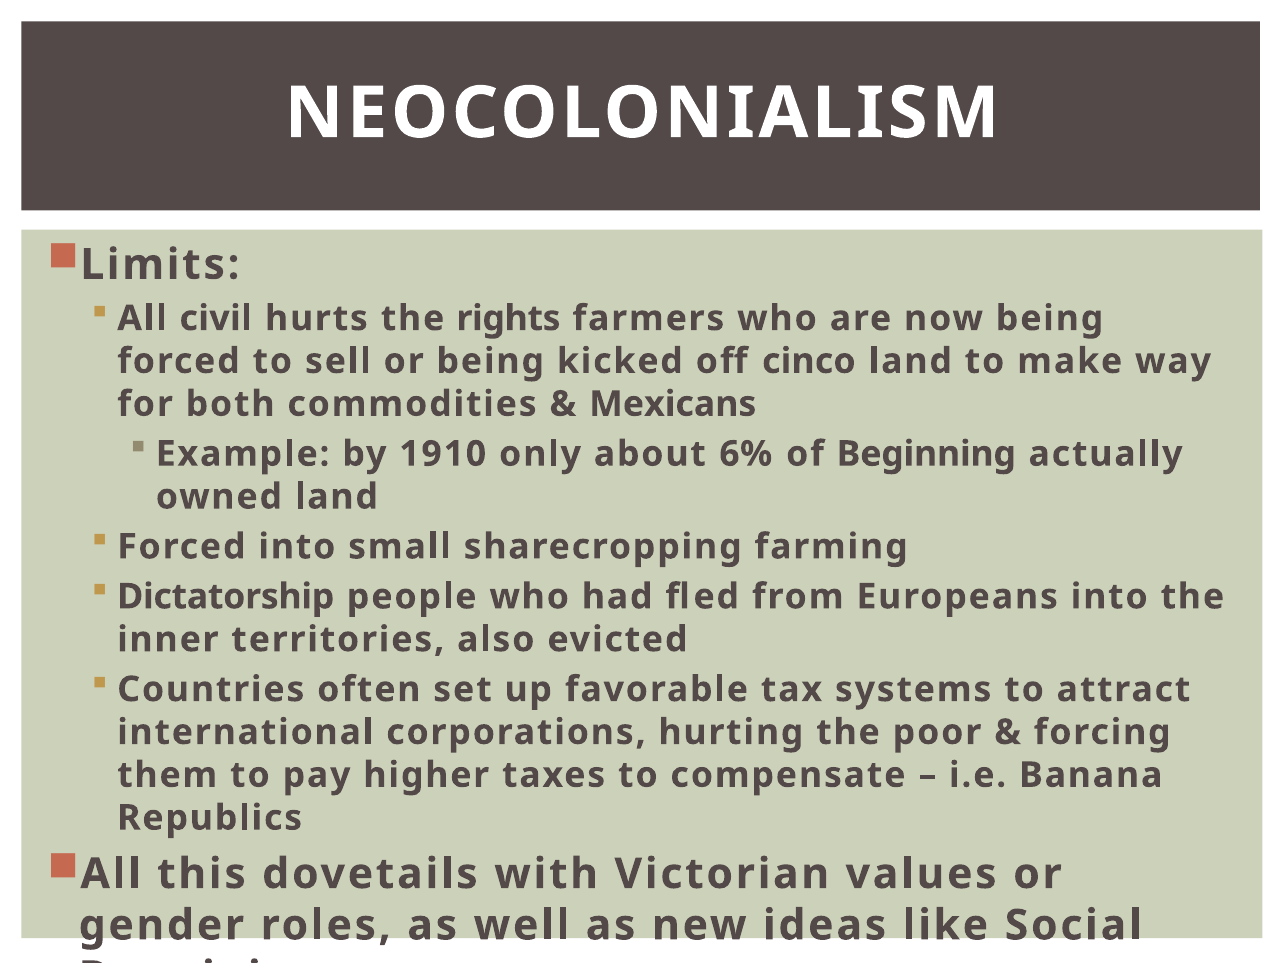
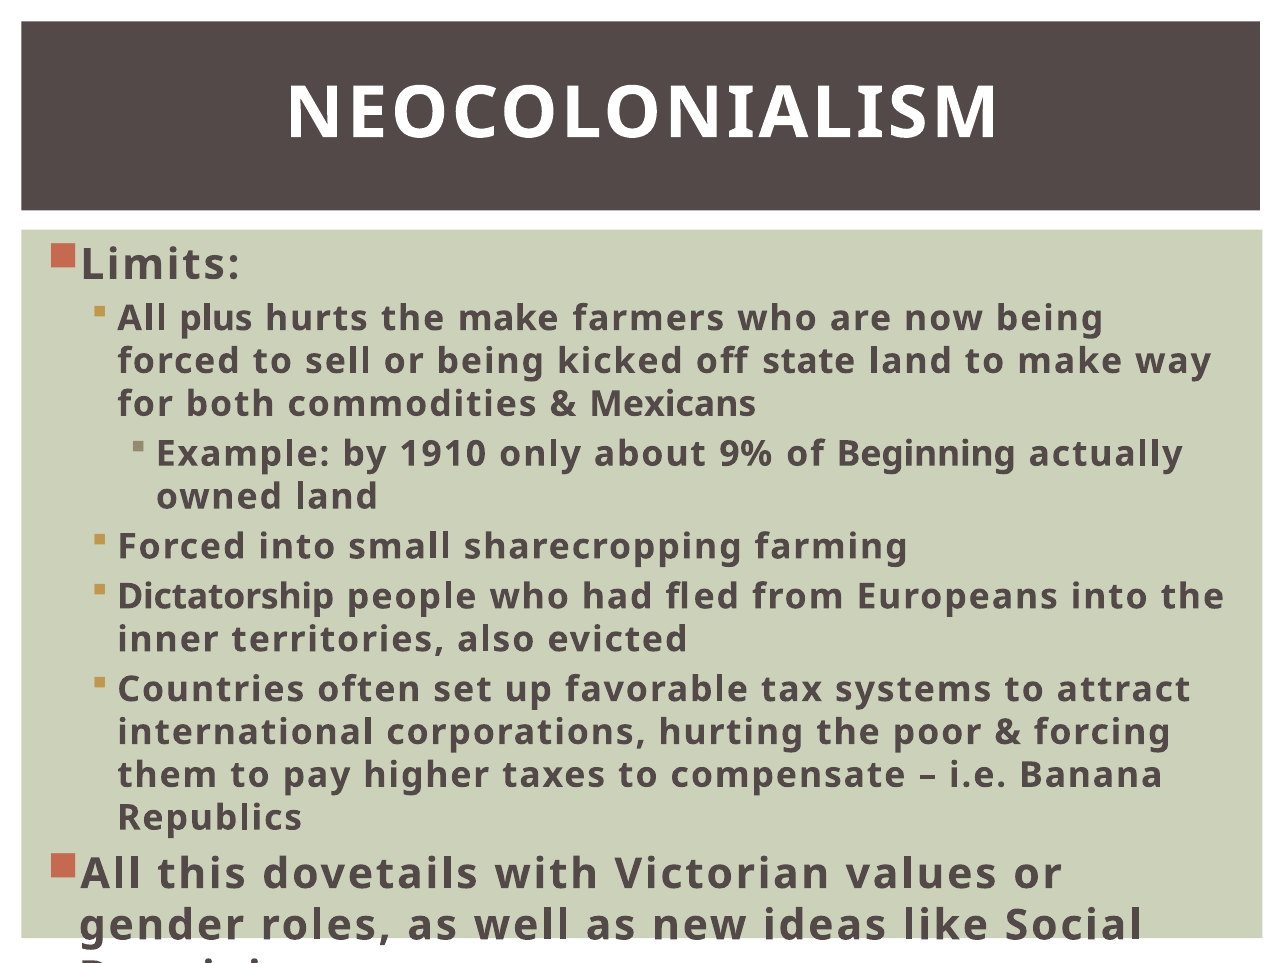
civil: civil -> plus (216, 319)
the rights: rights -> make (508, 319)
cinco: cinco -> state (809, 361)
6%: 6% -> 9% (746, 454)
